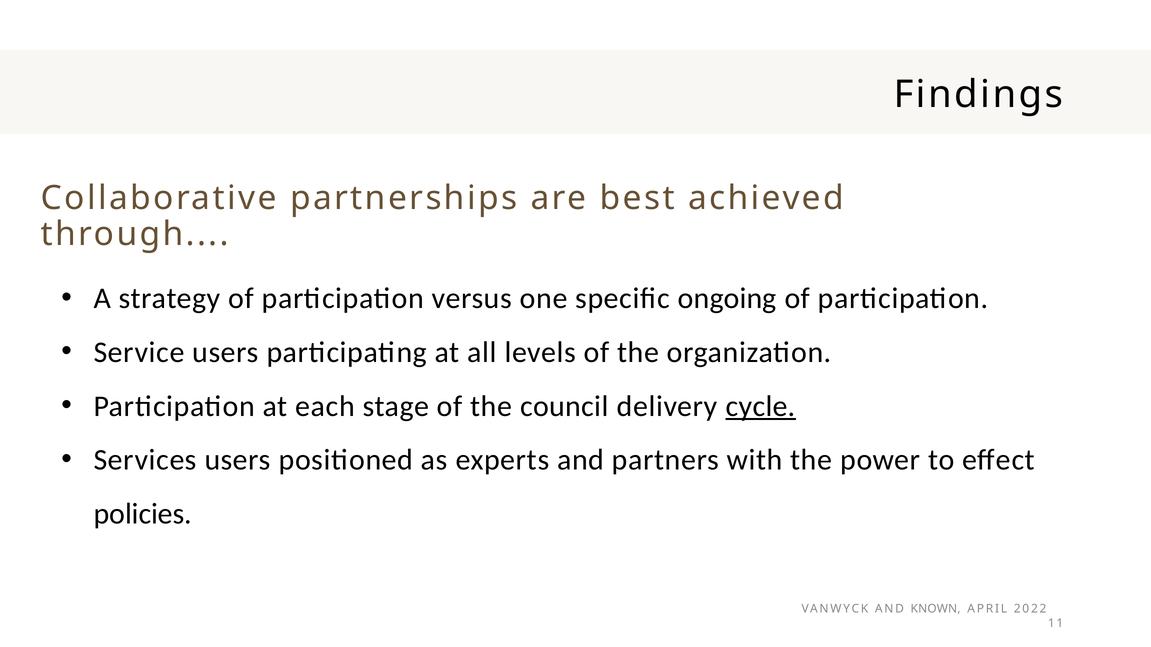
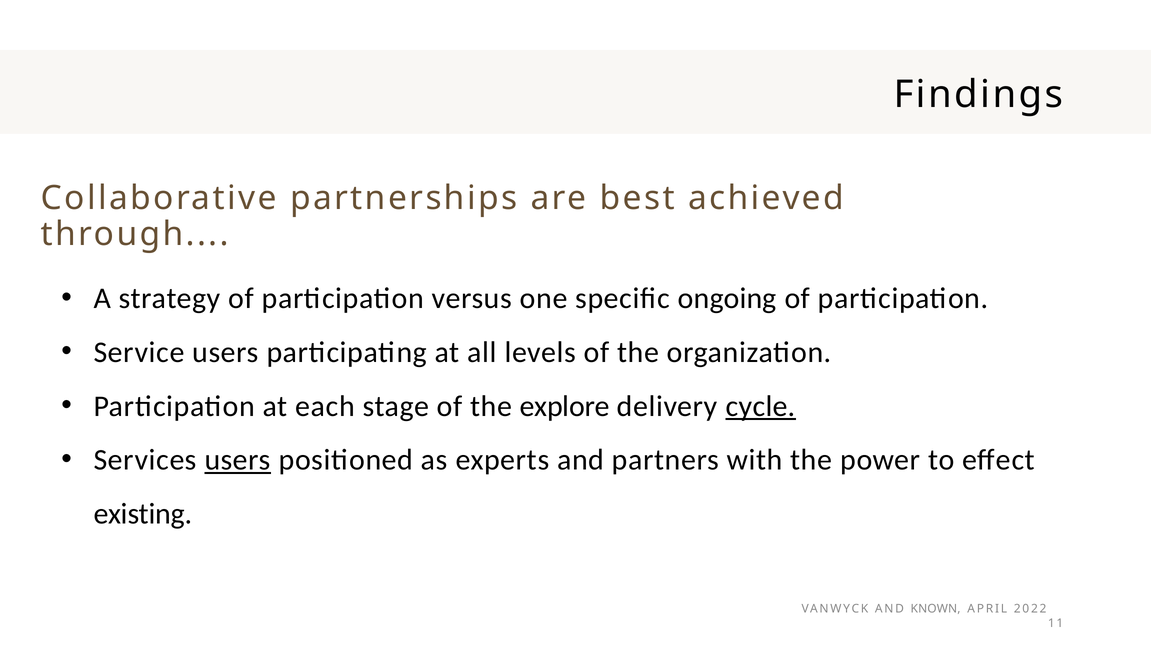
council: council -> explore (565, 406)
users underline: none -> present (238, 460)
policies: policies -> existing (143, 514)
